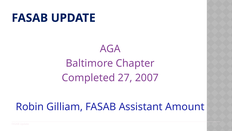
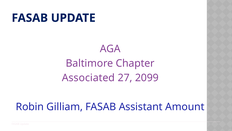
Completed: Completed -> Associated (88, 78)
2007: 2007 -> 2099 (147, 78)
